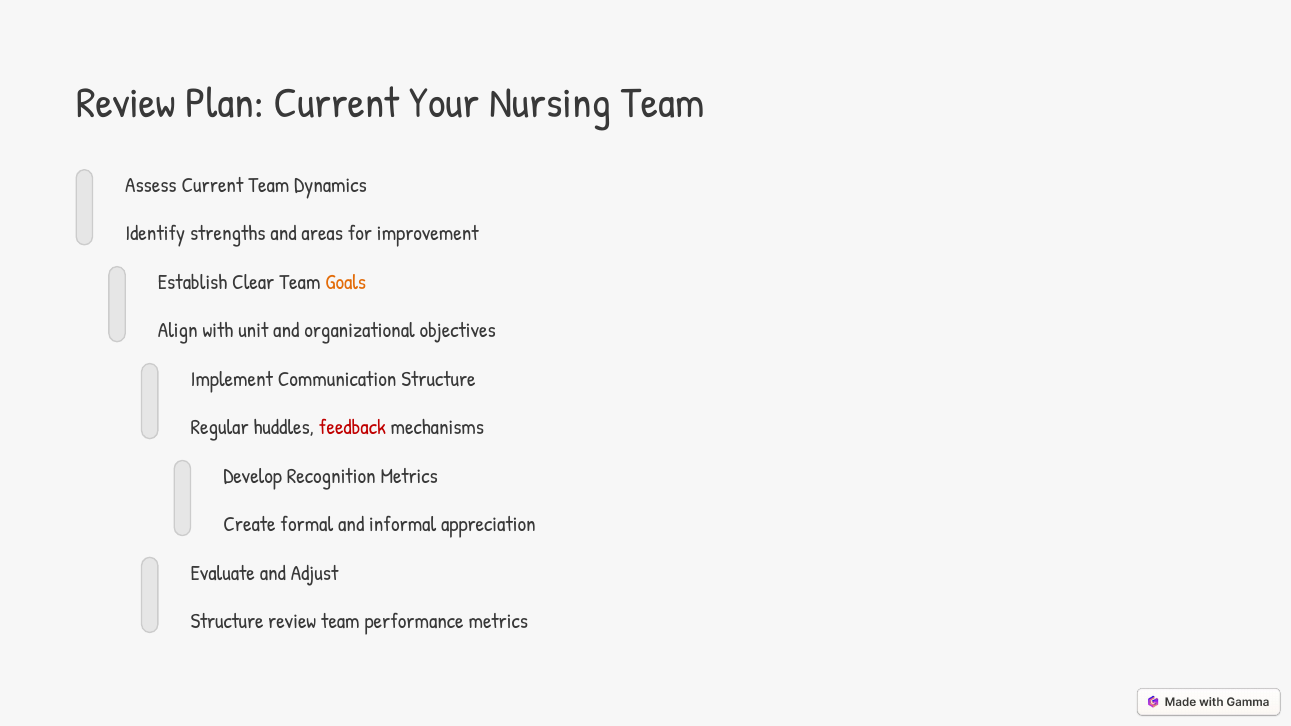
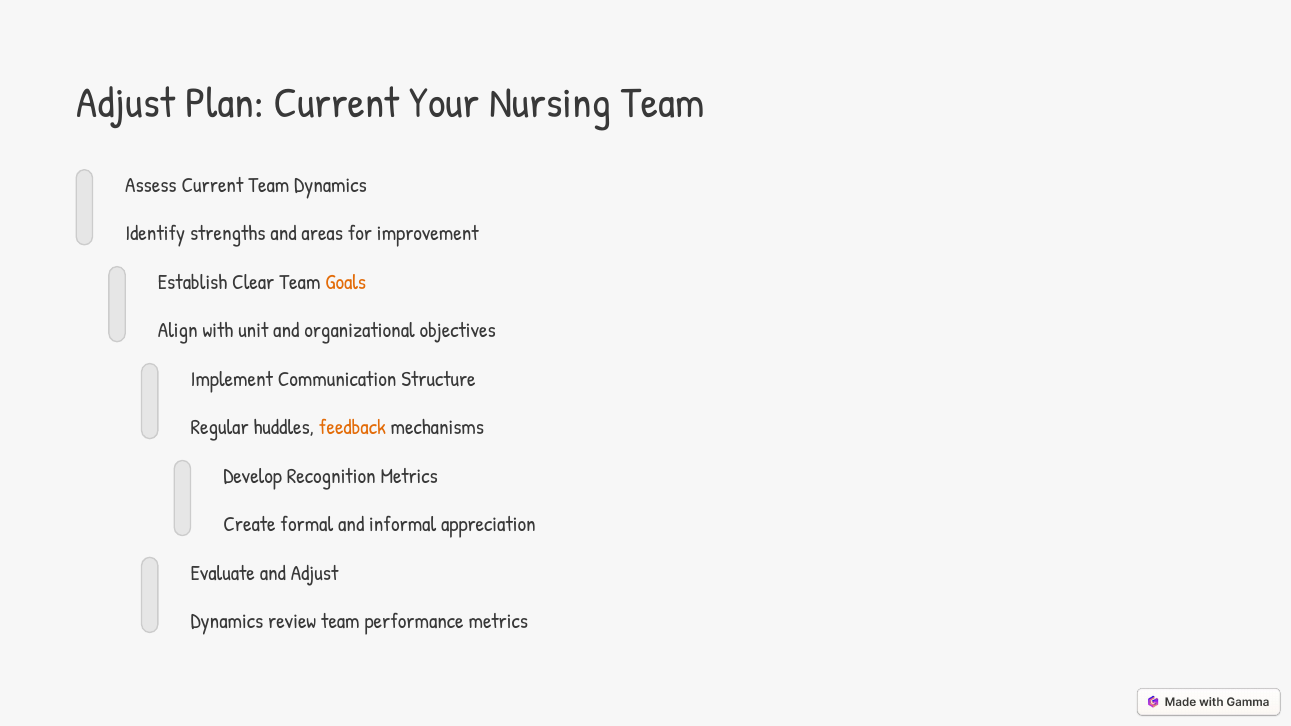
Review: Review -> Adjust (126, 103)
feedback colour: red -> orange (352, 427)
Structure: Structure -> Dynamics (227, 621)
